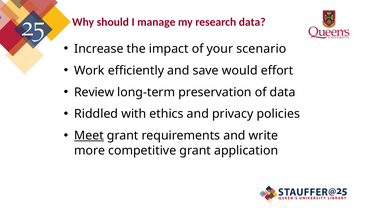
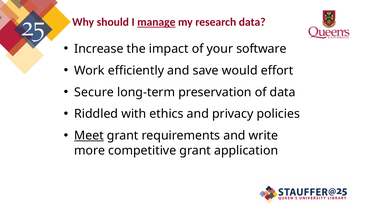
manage underline: none -> present (156, 22)
scenario: scenario -> software (261, 49)
Review: Review -> Secure (94, 92)
